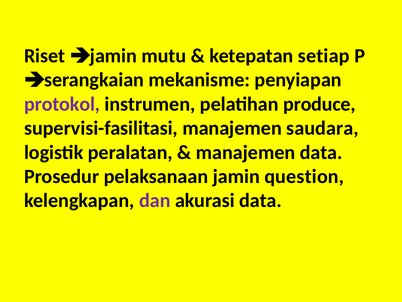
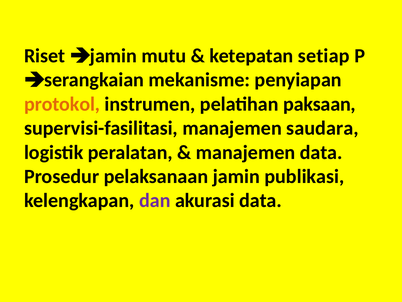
protokol colour: purple -> orange (62, 104)
produce: produce -> paksaan (319, 104)
question: question -> publikasi (304, 176)
